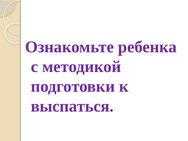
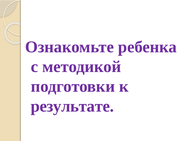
выспаться: выспаться -> результате (72, 106)
